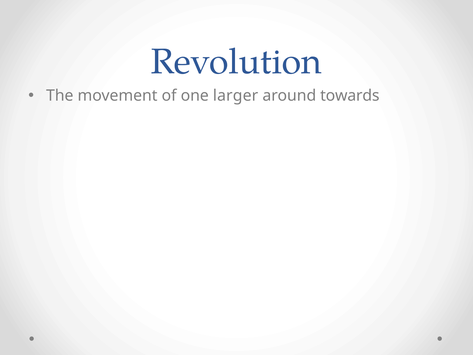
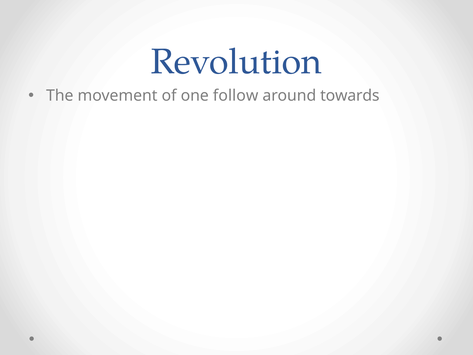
larger: larger -> follow (236, 96)
